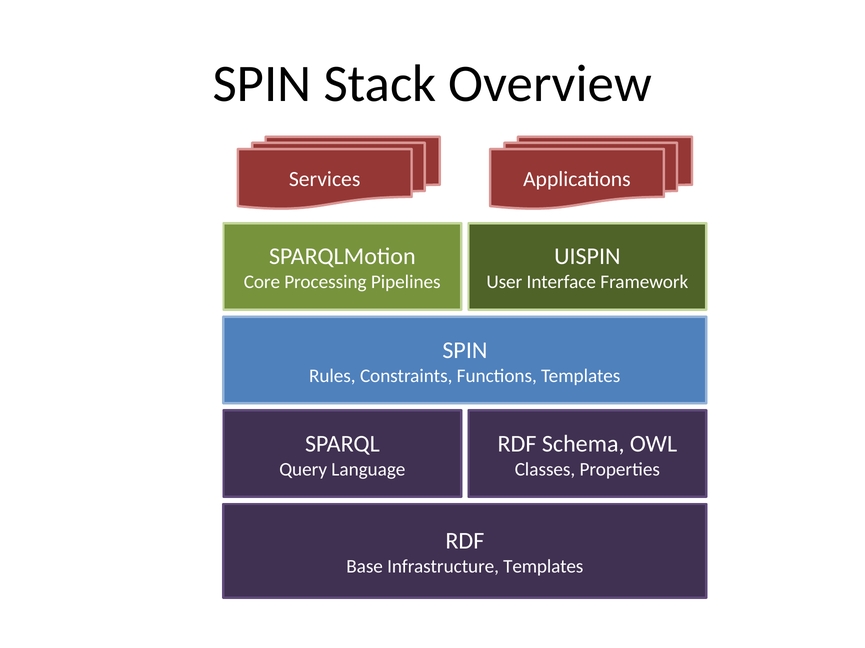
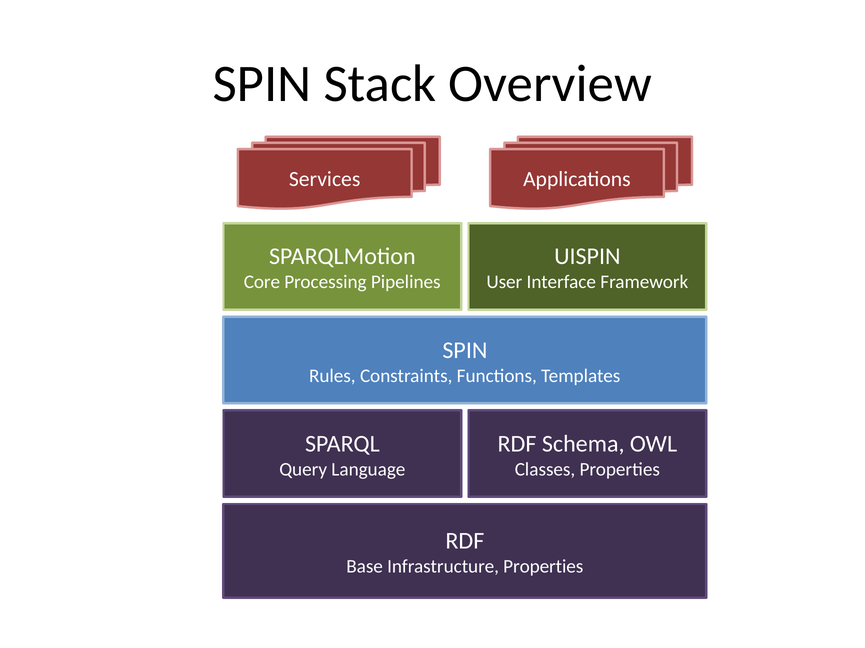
Infrastructure Templates: Templates -> Properties (543, 567)
